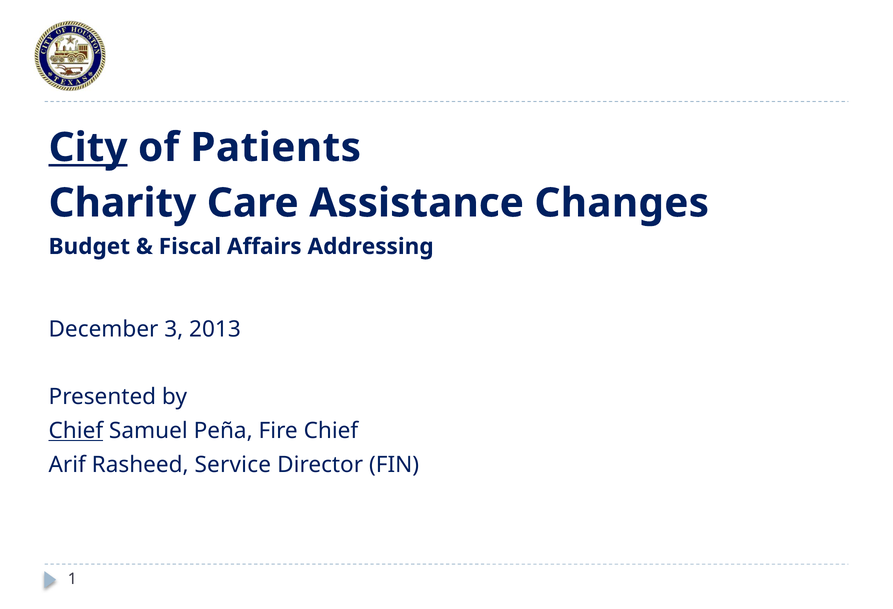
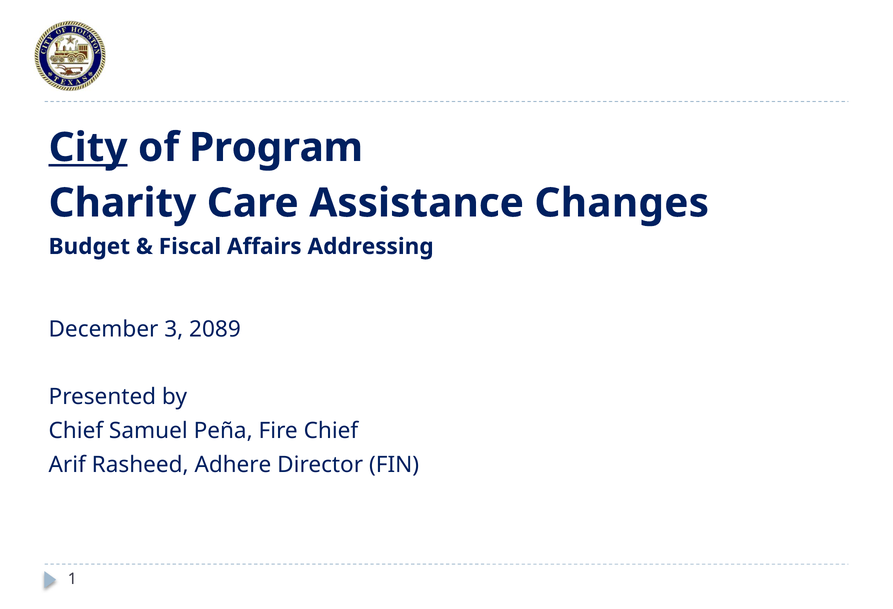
Patients: Patients -> Program (276, 148)
2013: 2013 -> 2089 (215, 329)
Chief underline: present -> none (76, 431)
Service: Service -> Adhere (233, 465)
